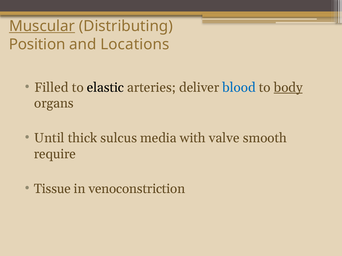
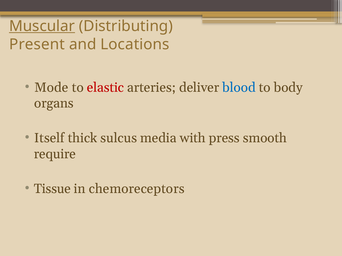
Position: Position -> Present (37, 44)
Filled: Filled -> Mode (51, 88)
elastic colour: black -> red (105, 88)
body underline: present -> none (288, 88)
Until: Until -> Itself (49, 138)
valve: valve -> press (224, 138)
venoconstriction: venoconstriction -> chemoreceptors (137, 189)
